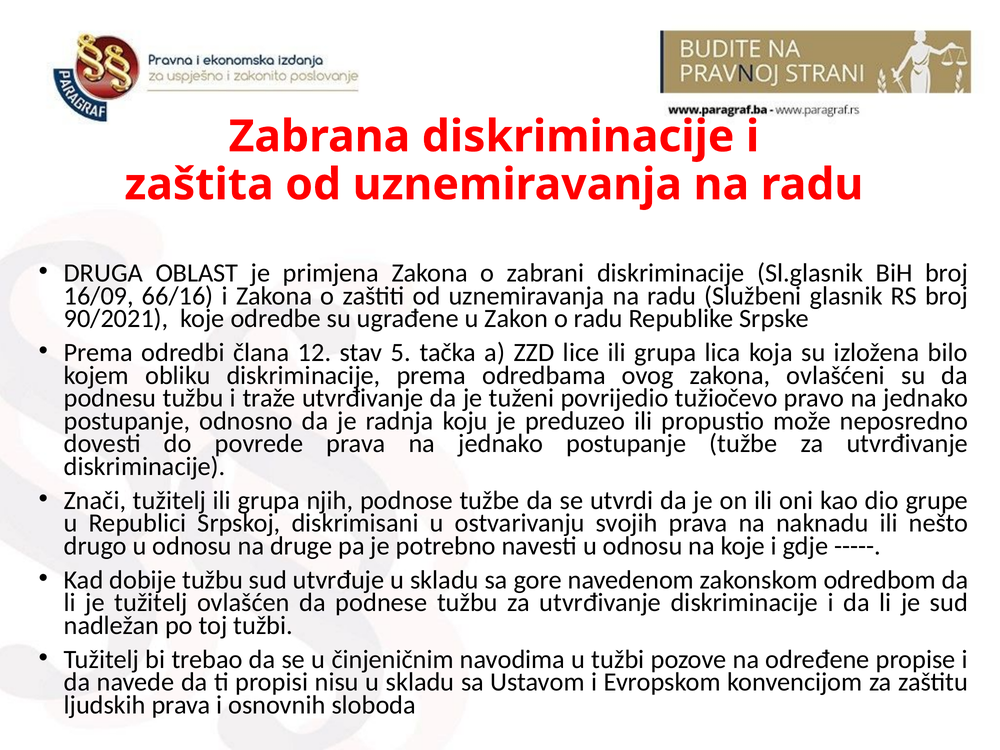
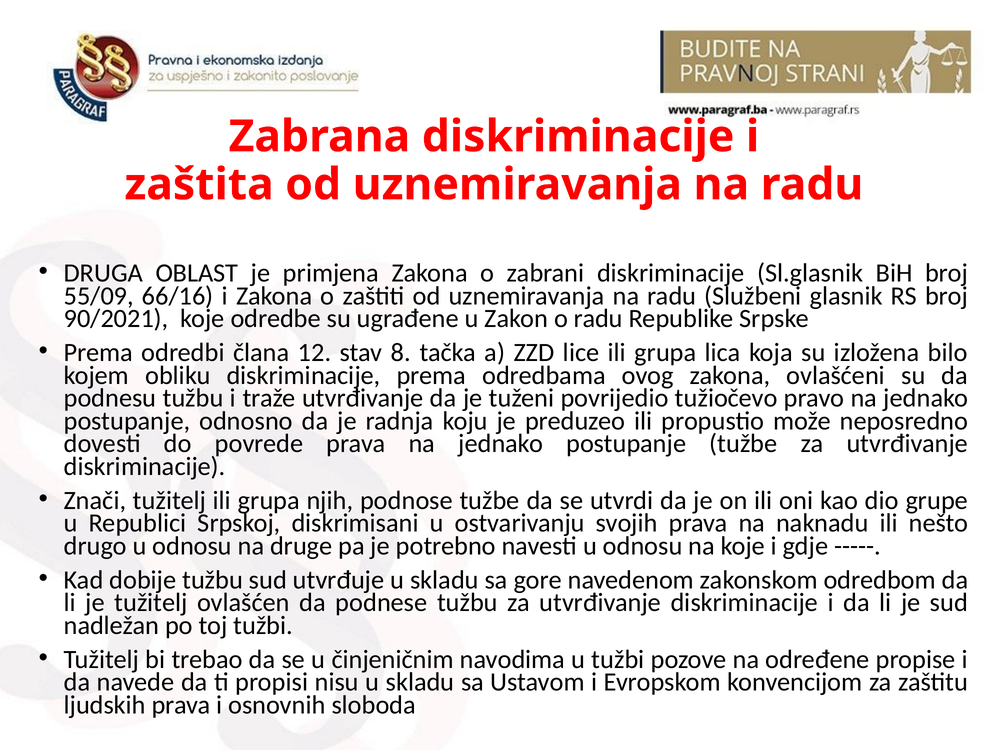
16/09: 16/09 -> 55/09 (99, 296)
5: 5 -> 8 (401, 353)
